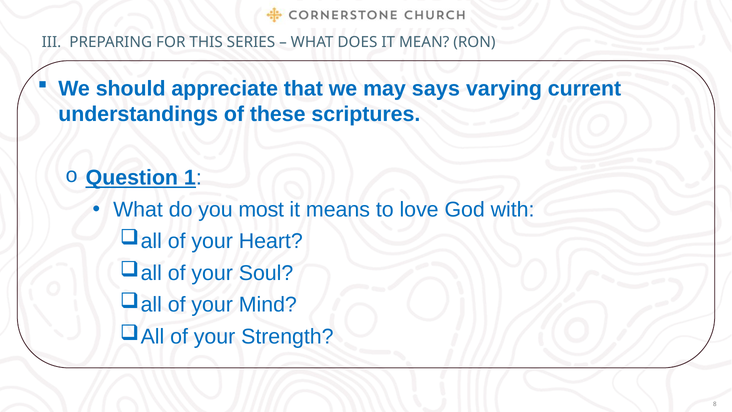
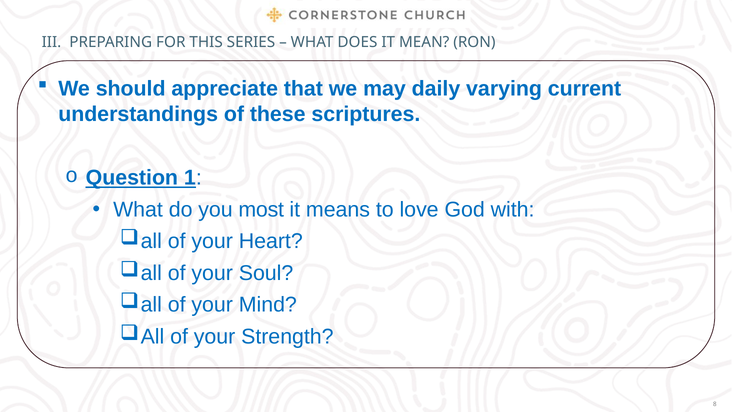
says: says -> daily (436, 89)
